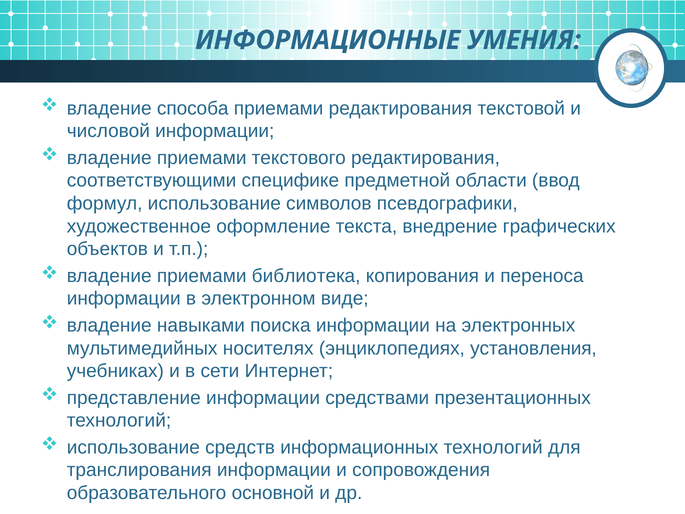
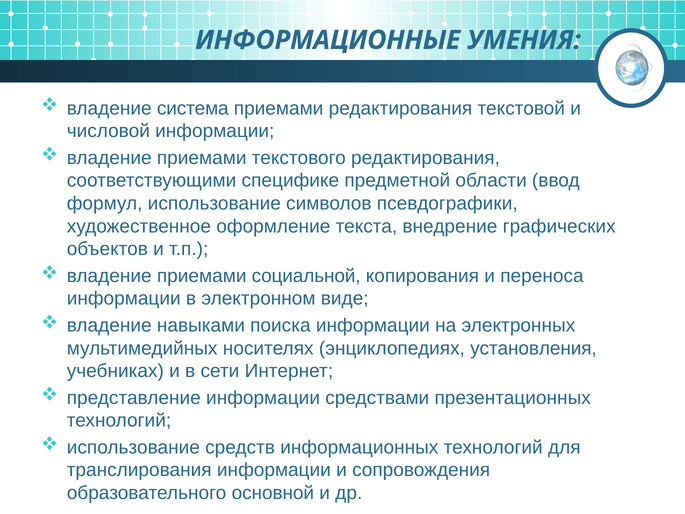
способа: способа -> система (193, 108)
библиотека: библиотека -> социальной (306, 276)
